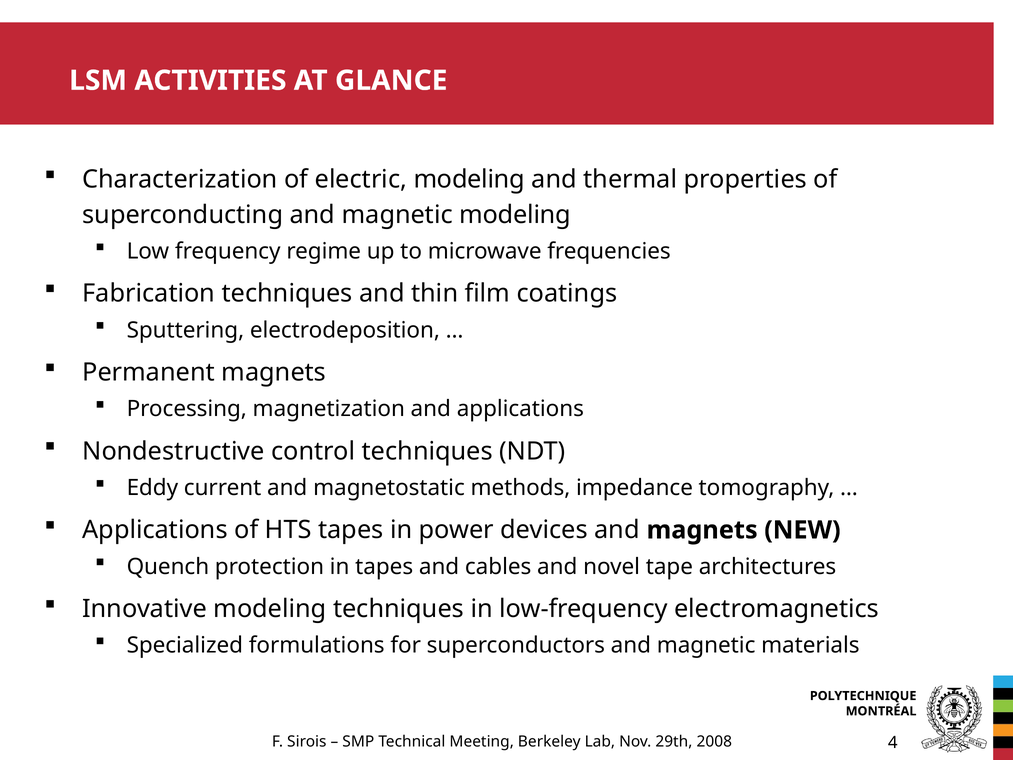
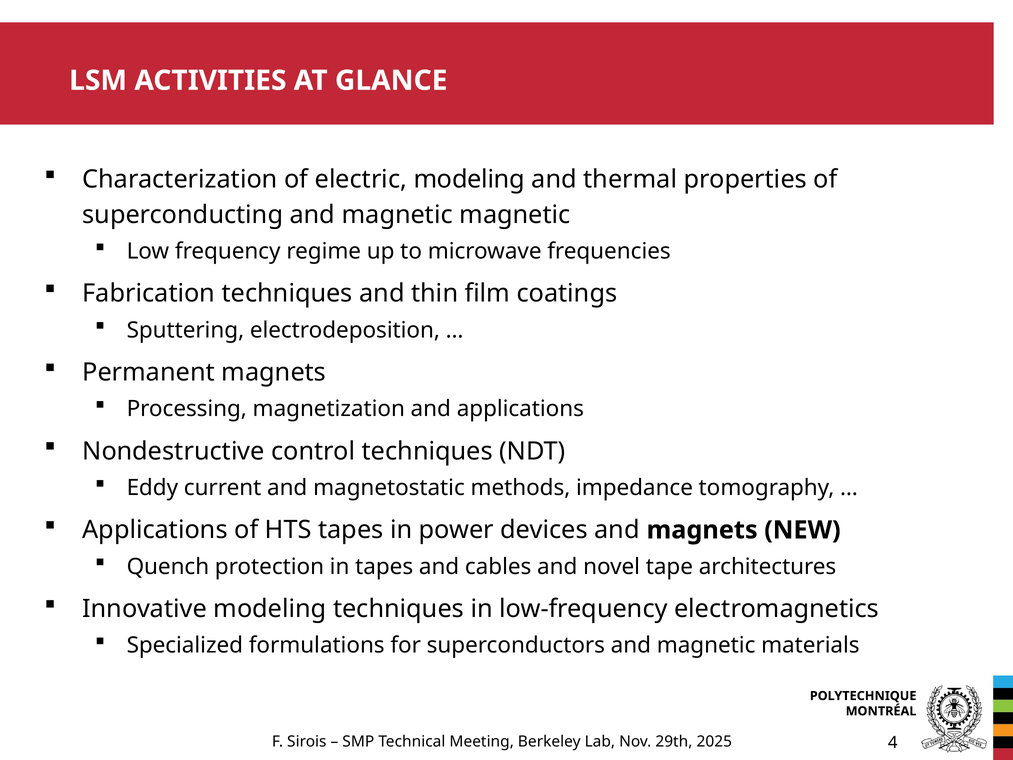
magnetic modeling: modeling -> magnetic (515, 215)
2008: 2008 -> 2025 (714, 741)
